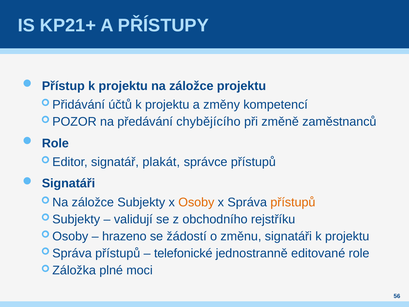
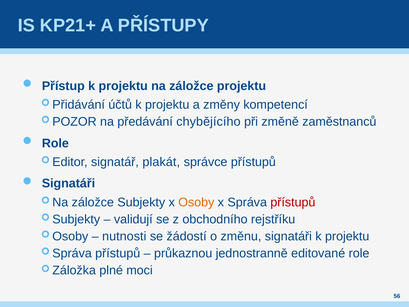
přístupů colour: orange -> red (293, 202)
hrazeno: hrazeno -> nutnosti (124, 236)
telefonické: telefonické -> průkaznou (183, 253)
